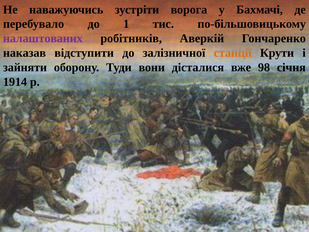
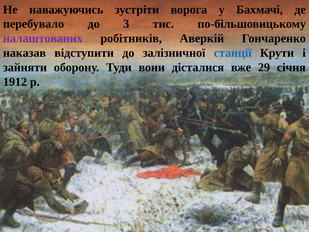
1: 1 -> 3 (126, 24)
станції colour: orange -> blue (233, 53)
98: 98 -> 29 (264, 67)
1914: 1914 -> 1912 (15, 82)
